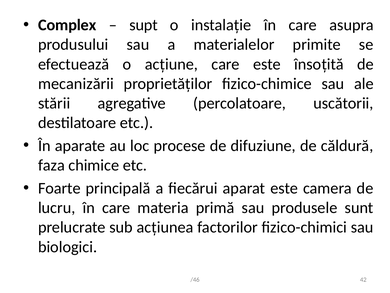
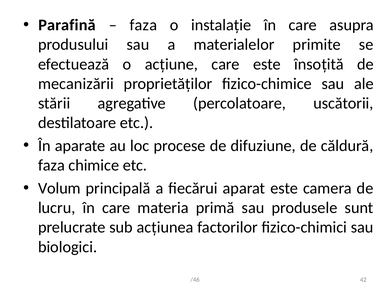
Complex: Complex -> Parafină (67, 25)
supt: supt -> faza (143, 25)
Foarte: Foarte -> Volum (59, 188)
